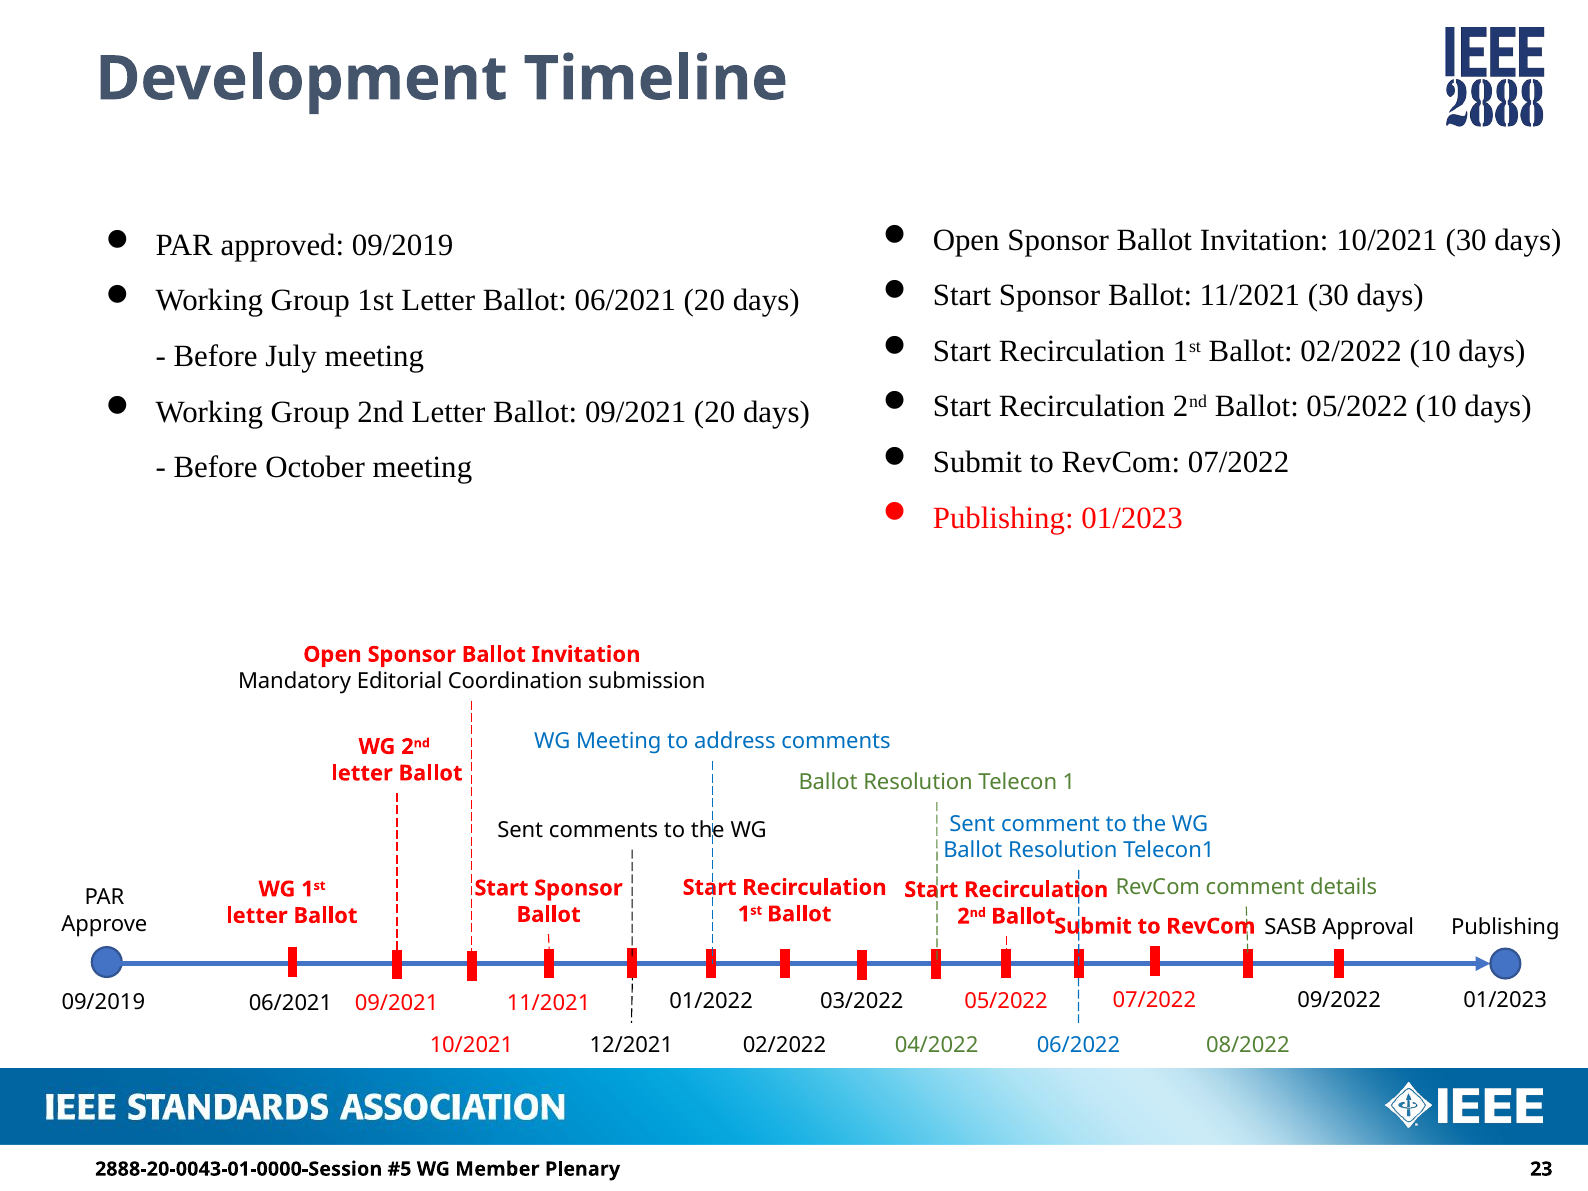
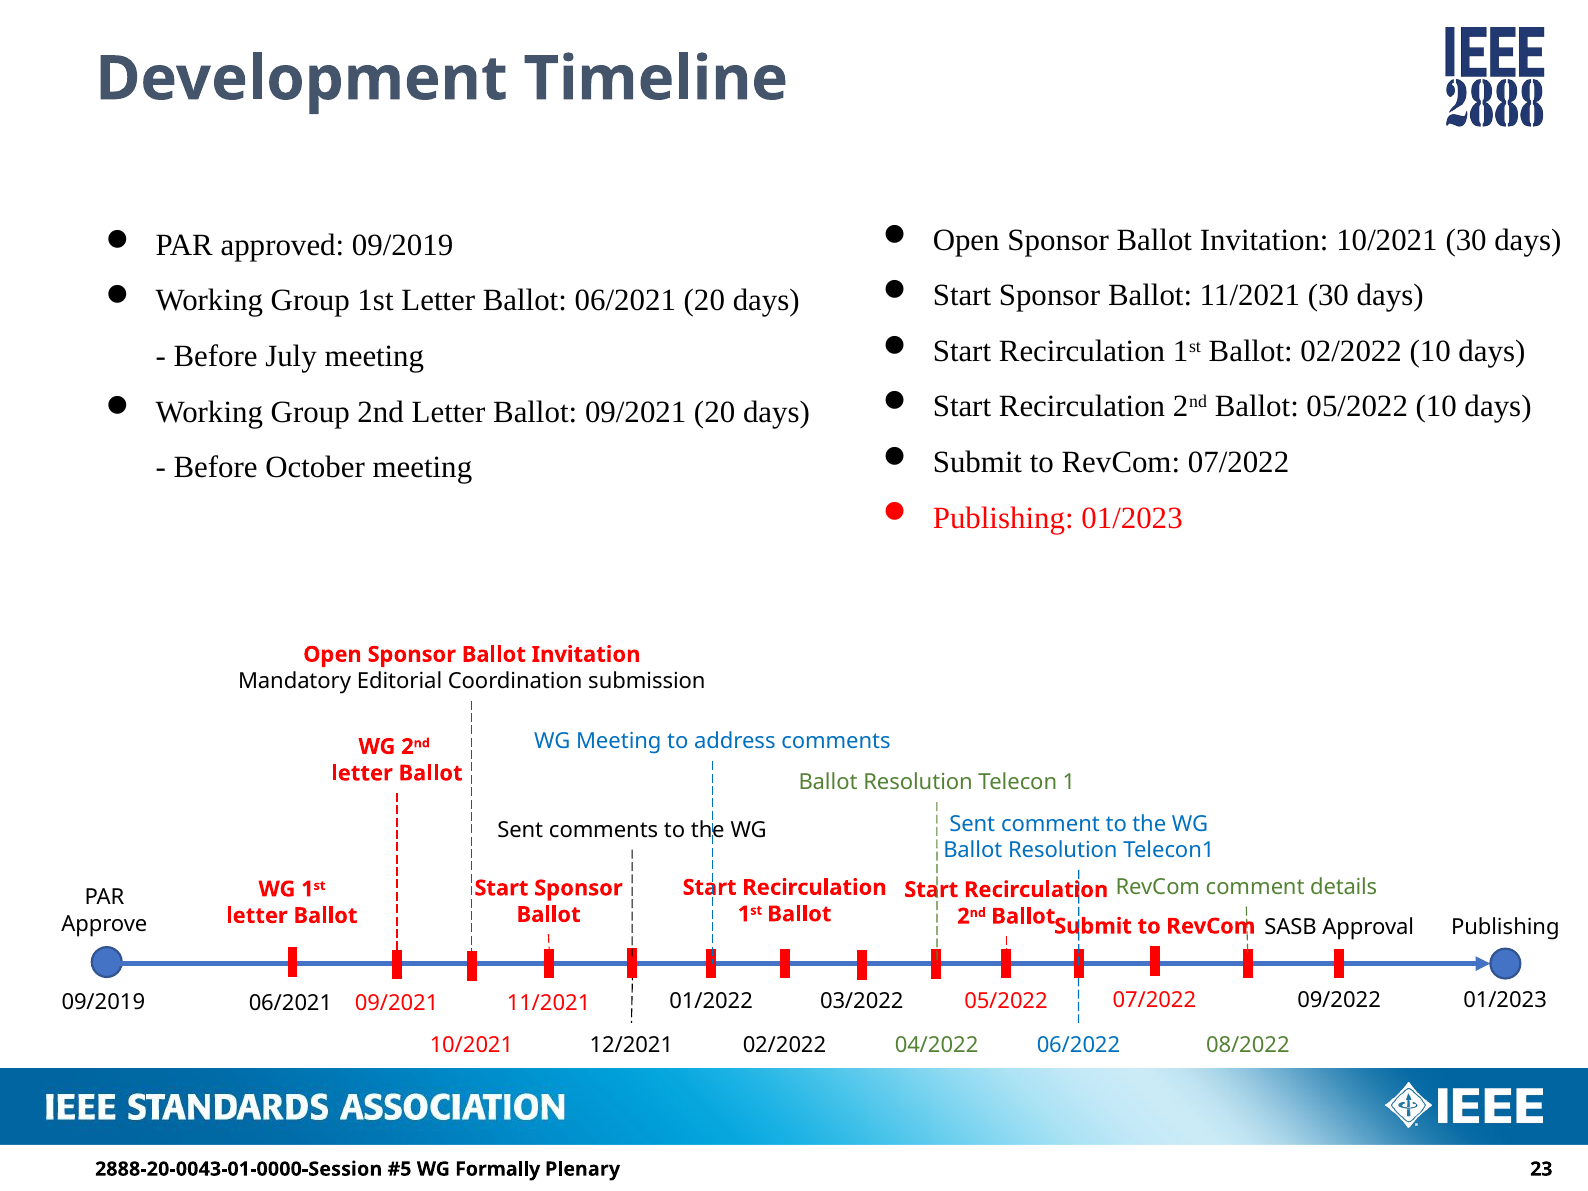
Member: Member -> Formally (498, 1169)
